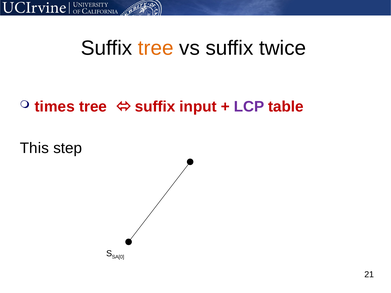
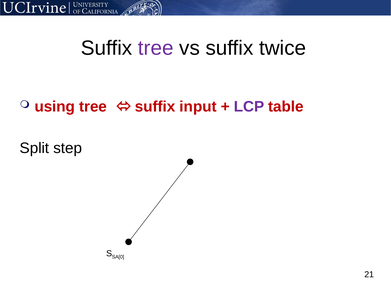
tree colour: orange -> purple (156, 48)
times: times -> using (55, 107)
This: This -> Split (34, 148)
